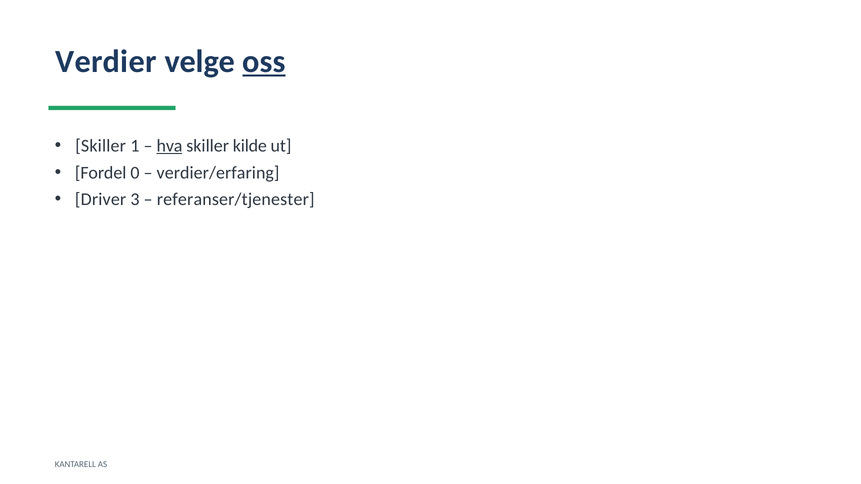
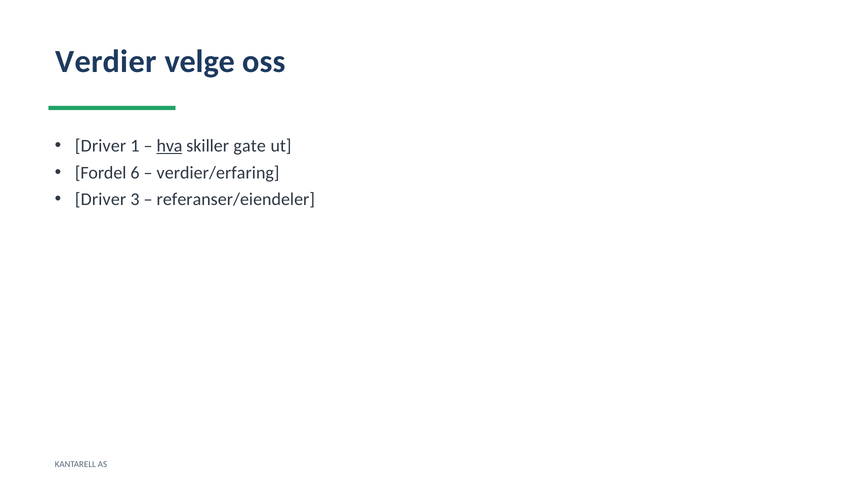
oss underline: present -> none (264, 61)
Skiller: Skiller -> Driver (101, 146)
kilde: kilde -> gate (250, 146)
0: 0 -> 6 (135, 173)
referanser/tjenester: referanser/tjenester -> referanser/eiendeler (236, 200)
